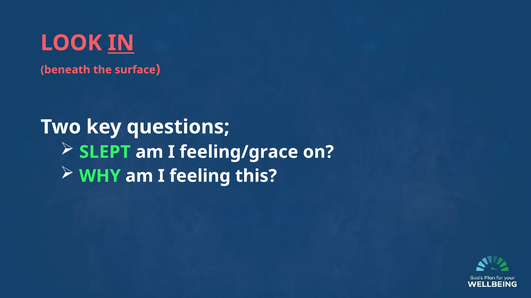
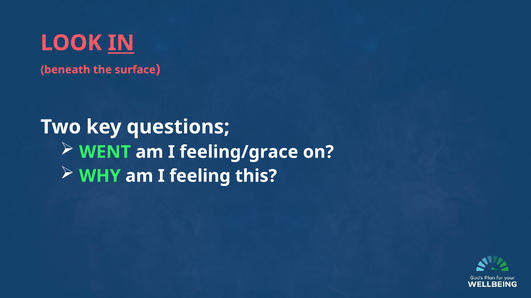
SLEPT: SLEPT -> WENT (105, 152)
